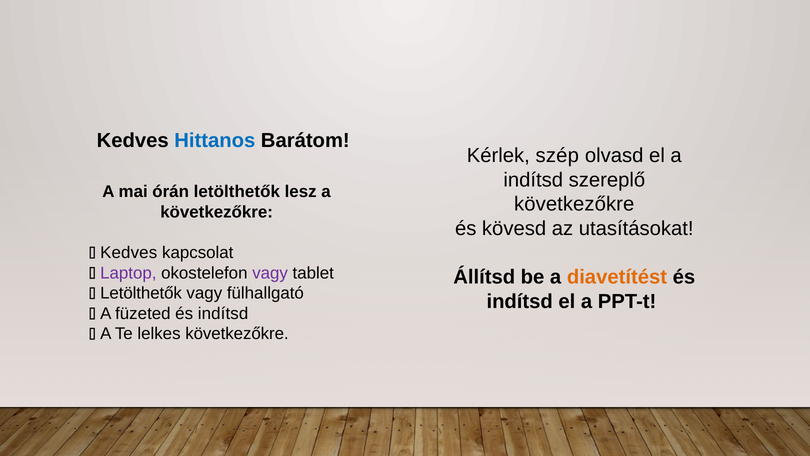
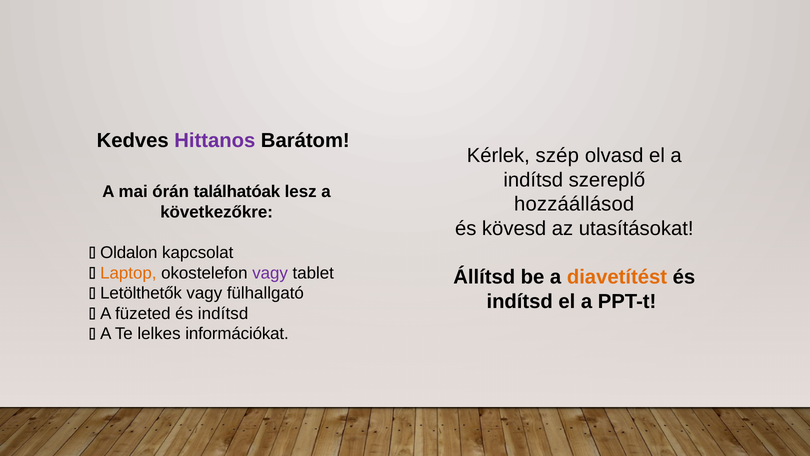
Hittanos colour: blue -> purple (215, 140)
órán letölthetők: letölthetők -> találhatóak (237, 192)
következőkre: következőkre -> hozzáállásod (574, 204)
Kedves: Kedves -> Oldalon (129, 252)
Laptop colour: purple -> orange (128, 273)
lelkes következőkre: következőkre -> információkat (237, 334)
